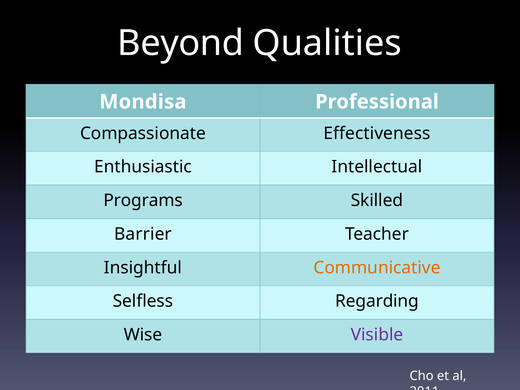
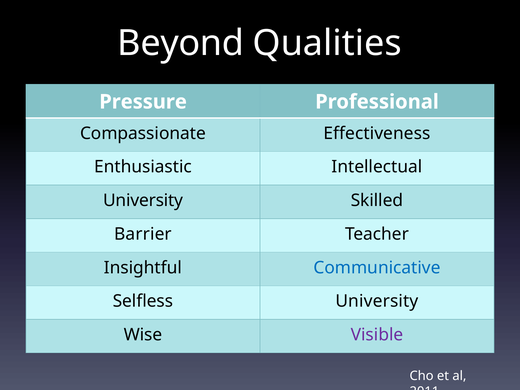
Mondisa: Mondisa -> Pressure (143, 102)
Programs: Programs -> University (143, 200)
Communicative colour: orange -> blue (377, 268)
Selfless Regarding: Regarding -> University (377, 301)
